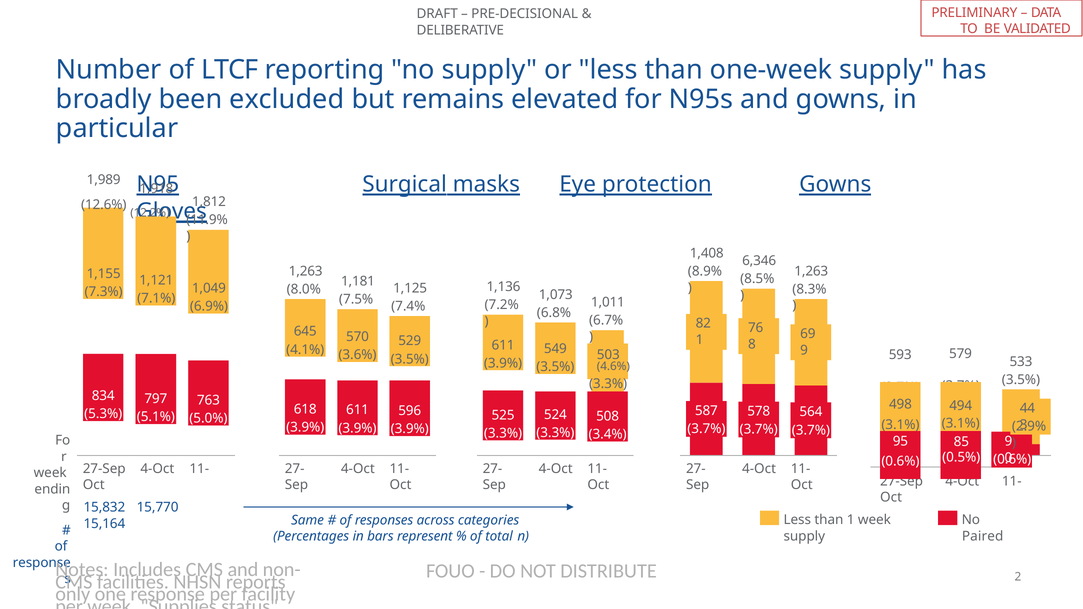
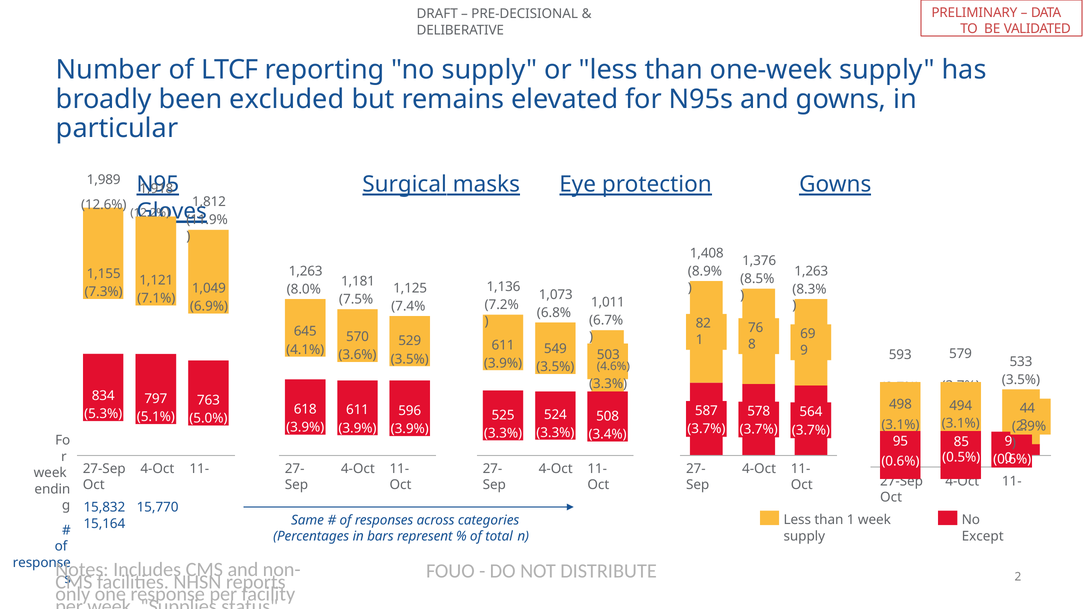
6,346: 6,346 -> 1,376 (759, 261)
Paired: Paired -> Except (983, 536)
